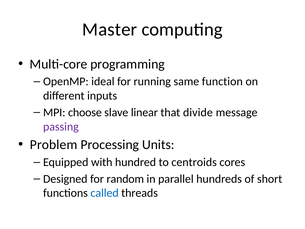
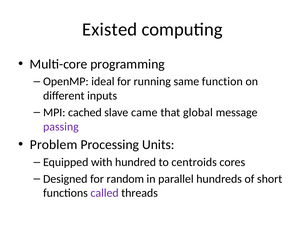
Master: Master -> Existed (110, 30)
choose: choose -> cached (85, 112)
linear: linear -> came (144, 112)
divide: divide -> global (198, 112)
called colour: blue -> purple (105, 193)
